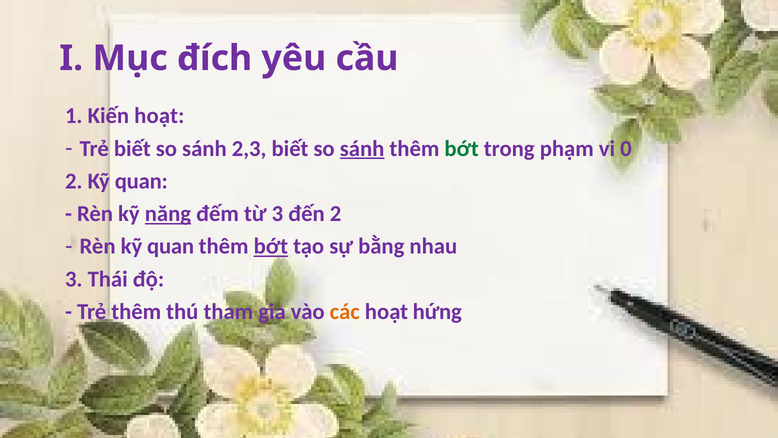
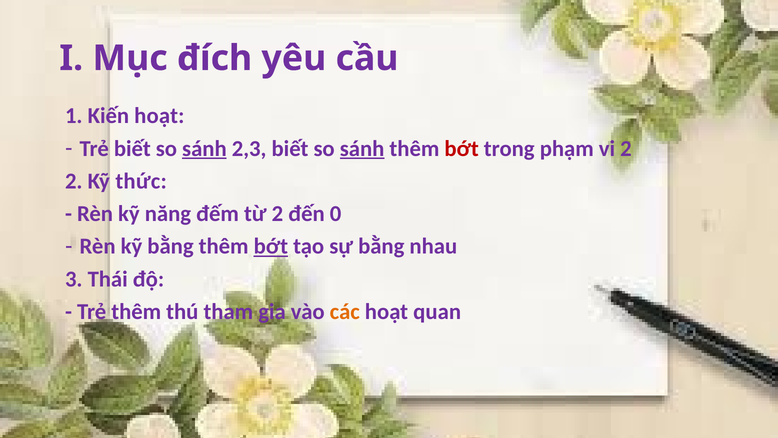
sánh underline: none -> present (204, 148)
bớt colour: green -> red (462, 148)
vi 0: 0 -> 2 (626, 148)
2 Kỹ quan: quan -> thức (141, 181)
năng underline: present -> none (168, 214)
từ 3: 3 -> 2 (277, 214)
đến 2: 2 -> 0 (336, 214)
Rèn kỹ quan: quan -> bằng (171, 246)
hứng: hứng -> quan (437, 311)
